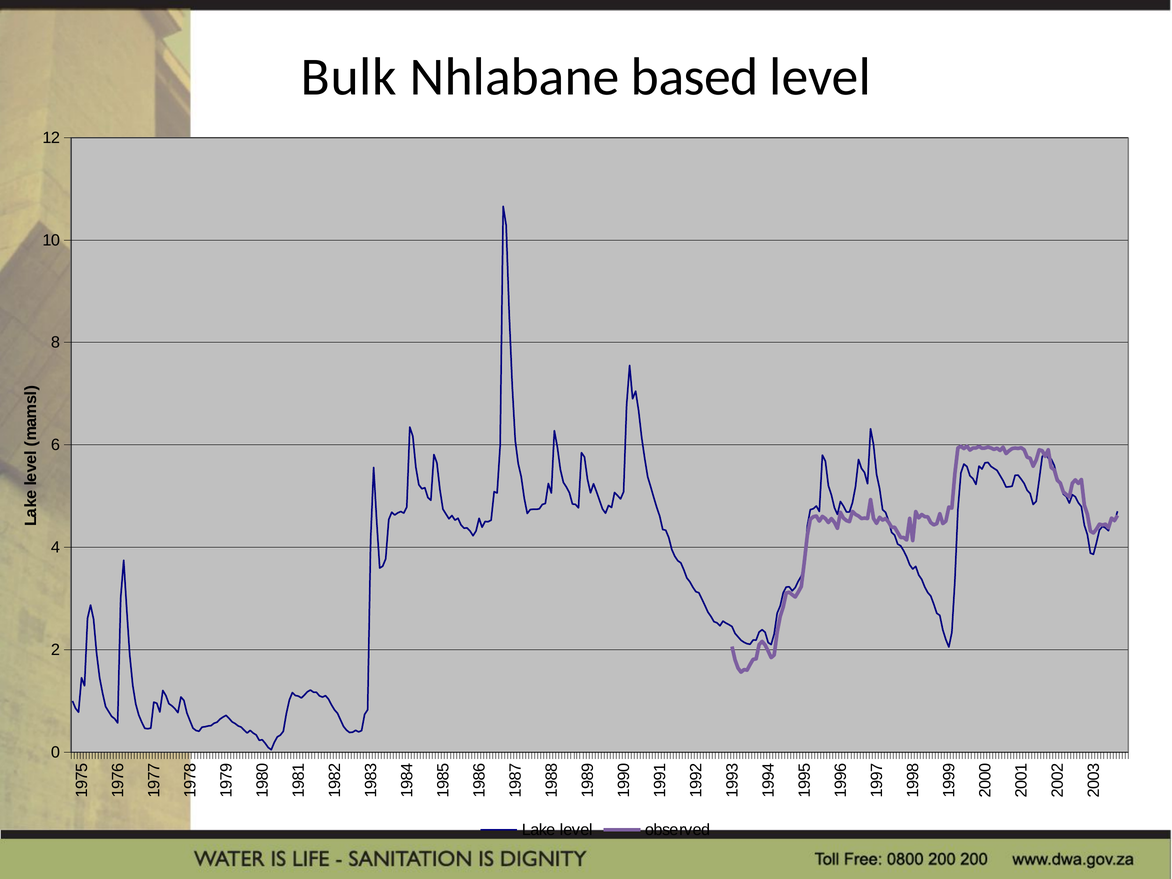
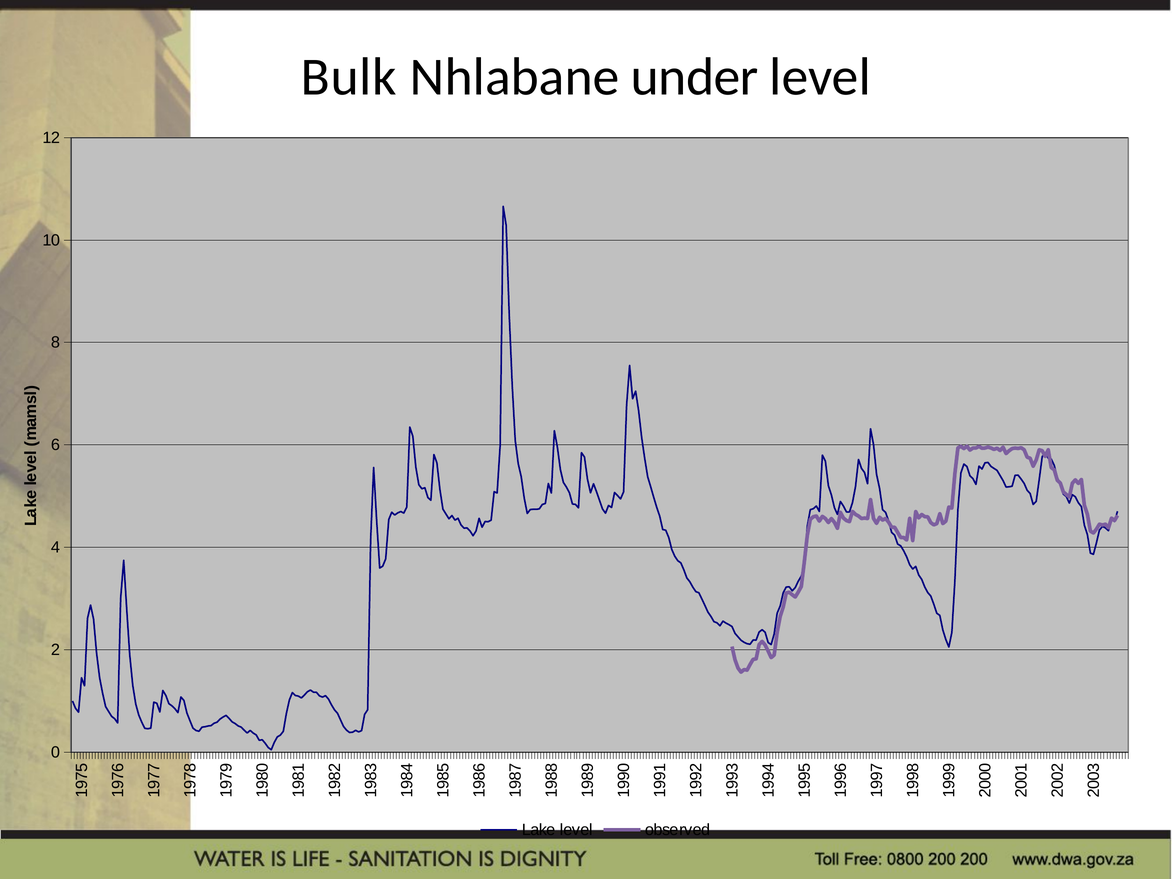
based: based -> under (695, 77)
